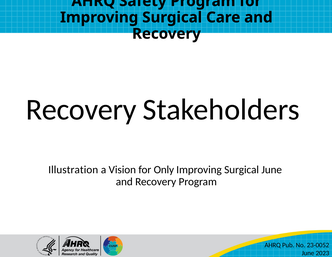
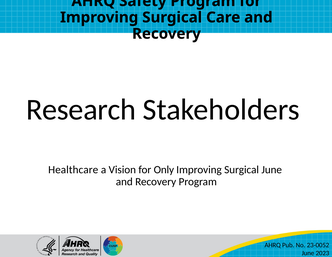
Recovery: Recovery -> Research (81, 109)
Illustration: Illustration -> Healthcare (73, 170)
